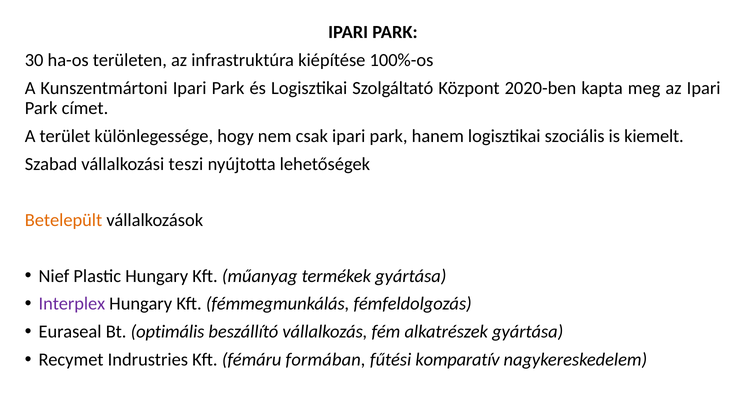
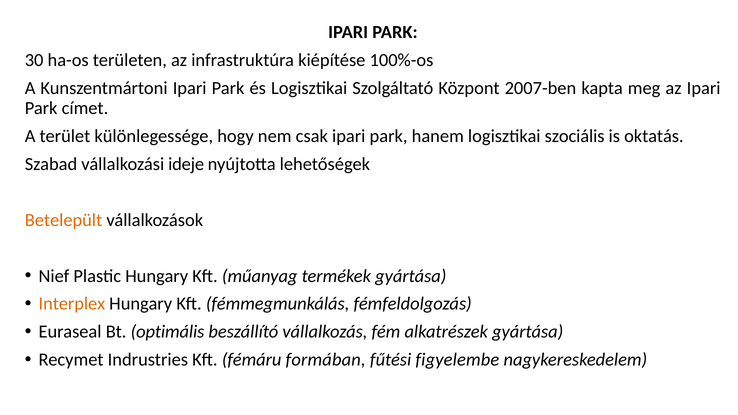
2020-ben: 2020-ben -> 2007-ben (540, 88)
kiemelt: kiemelt -> oktatás (654, 136)
teszi: teszi -> ideje (186, 164)
Interplex colour: purple -> orange (72, 304)
komparatív: komparatív -> figyelembe (457, 360)
